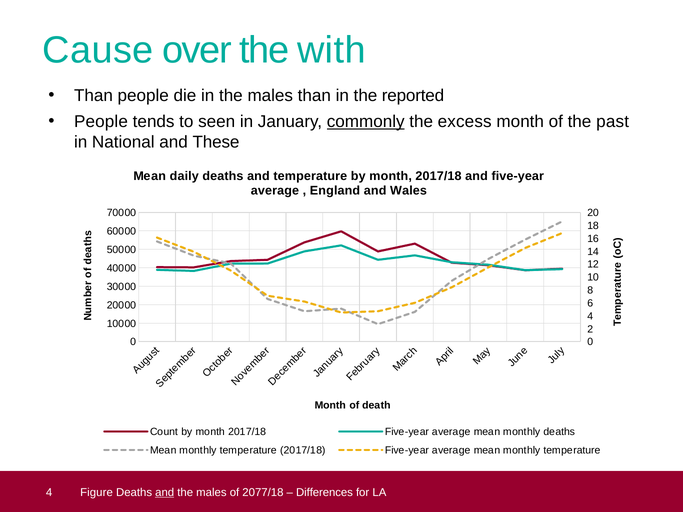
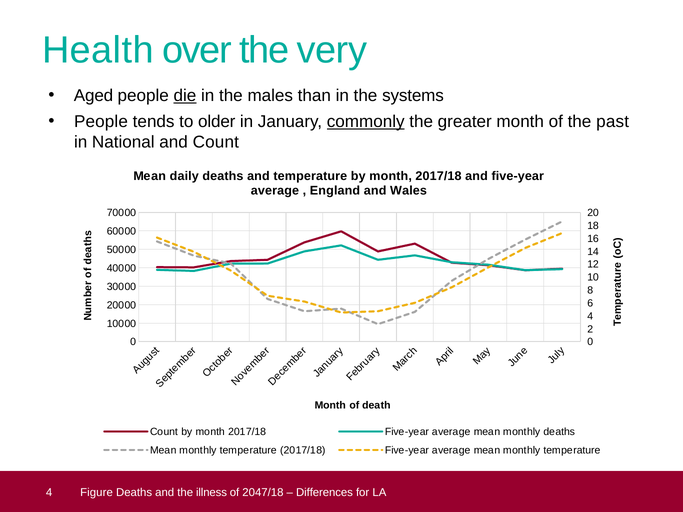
Cause: Cause -> Health (98, 50)
with: with -> very (332, 50)
Than: Than -> Aged (94, 96)
die underline: none -> present (185, 96)
reported: reported -> systems (413, 96)
seen: seen -> older (217, 122)
excess: excess -> greater (465, 122)
and These: These -> Count (216, 142)
and underline: present -> none (165, 492)
males: males -> illness (211, 492)
2077/18: 2077/18 -> 2047/18 (263, 492)
